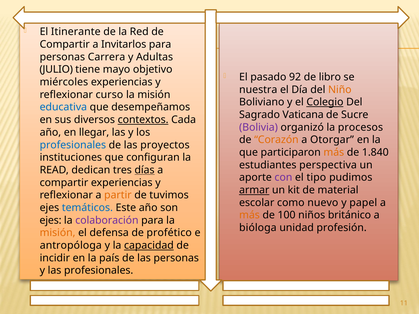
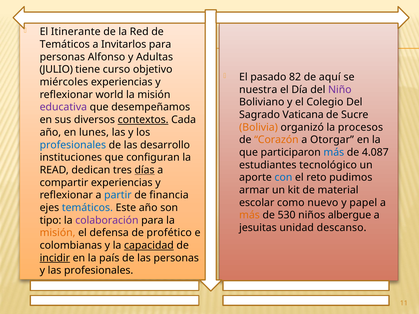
Compartir: Compartir -> Temáticos (65, 44)
Carrera: Carrera -> Alfonso (107, 57)
mayo: mayo -> curso (116, 70)
92: 92 -> 82 (295, 77)
libro: libro -> aquí (330, 77)
Niño colour: orange -> purple (340, 90)
curso: curso -> world (109, 95)
Colegio underline: present -> none (325, 102)
educativa colour: blue -> purple (63, 107)
Bolivia colour: purple -> orange (258, 127)
llegar: llegar -> lunes (94, 132)
proyectos: proyectos -> desarrollo (165, 145)
más colour: orange -> blue (334, 153)
1.840: 1.840 -> 4.087 (375, 153)
perspectiva: perspectiva -> tecnológico (328, 165)
con colour: purple -> blue (283, 178)
tipo: tipo -> reto (316, 178)
armar underline: present -> none (254, 190)
partir colour: orange -> blue (118, 195)
tuvimos: tuvimos -> financia (169, 195)
100: 100 -> 530 (287, 215)
británico: británico -> albergue (350, 215)
ejes: ejes -> tipo (51, 220)
bióloga: bióloga -> jesuitas (258, 228)
profesión: profesión -> descanso (342, 228)
antropóloga: antropóloga -> colombianas (71, 246)
incidir underline: none -> present (55, 258)
